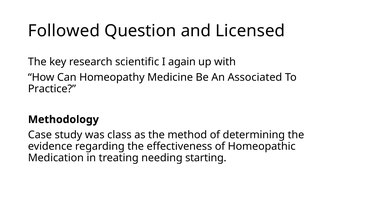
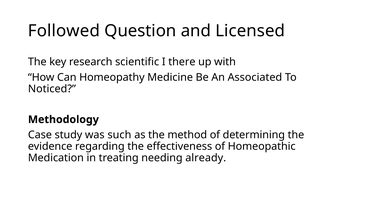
again: again -> there (182, 62)
Practice: Practice -> Noticed (52, 89)
class: class -> such (119, 135)
starting: starting -> already (206, 158)
